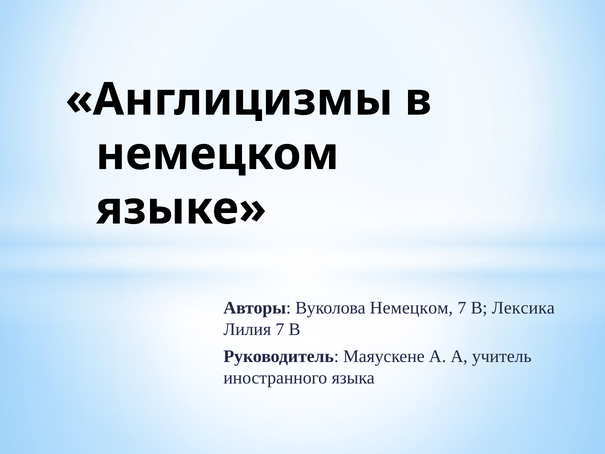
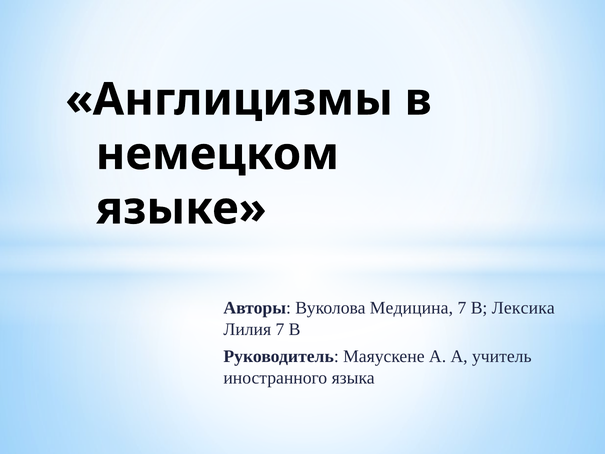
Вуколова Немецком: Немецком -> Медицина (411, 308)
